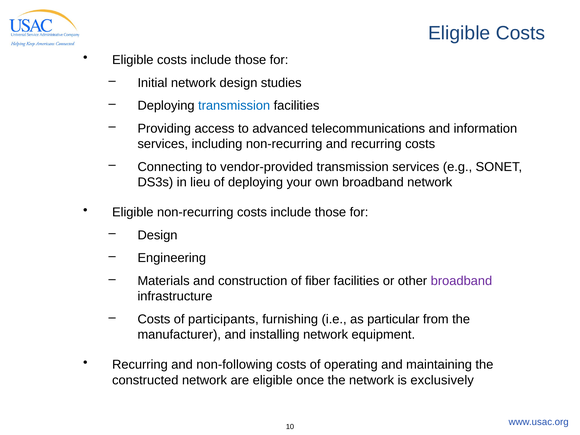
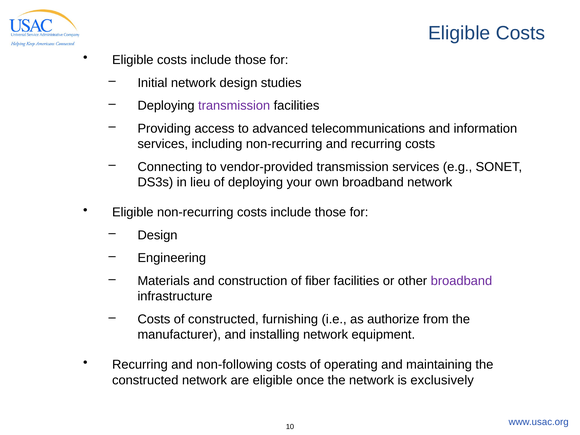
transmission colour: blue -> purple (234, 106)
of participants: participants -> constructed (223, 319)
particular: particular -> authorize (393, 319)
